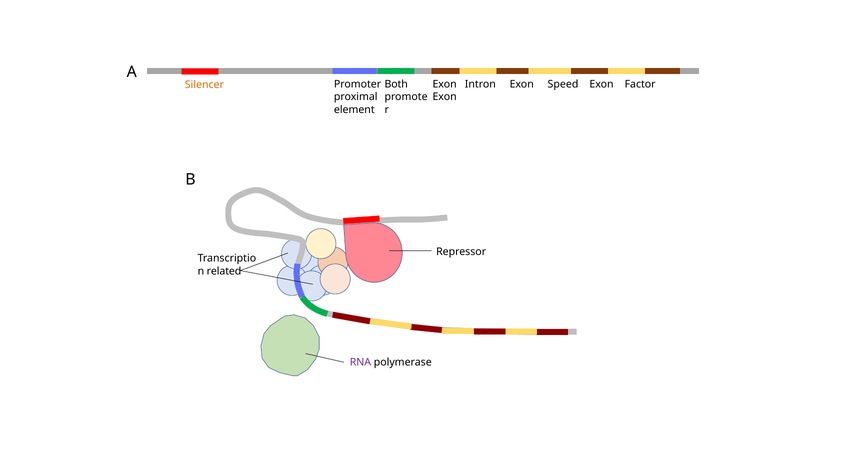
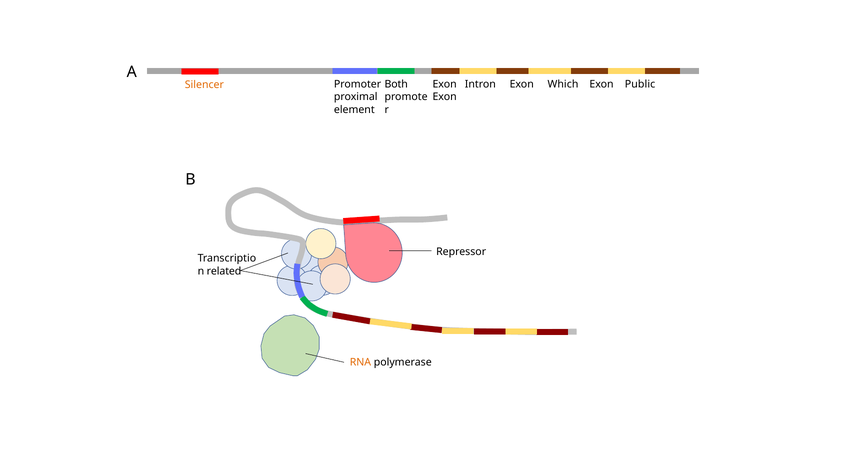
Speed: Speed -> Which (563, 84)
Factor: Factor -> Public (640, 84)
RNA colour: purple -> orange (360, 362)
